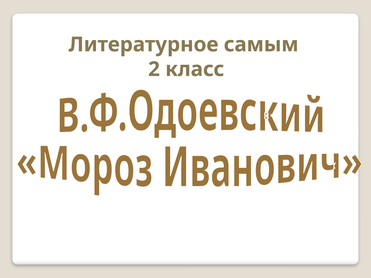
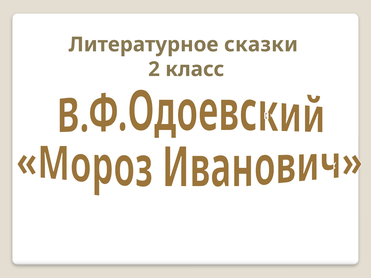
самым: самым -> сказки (261, 45)
